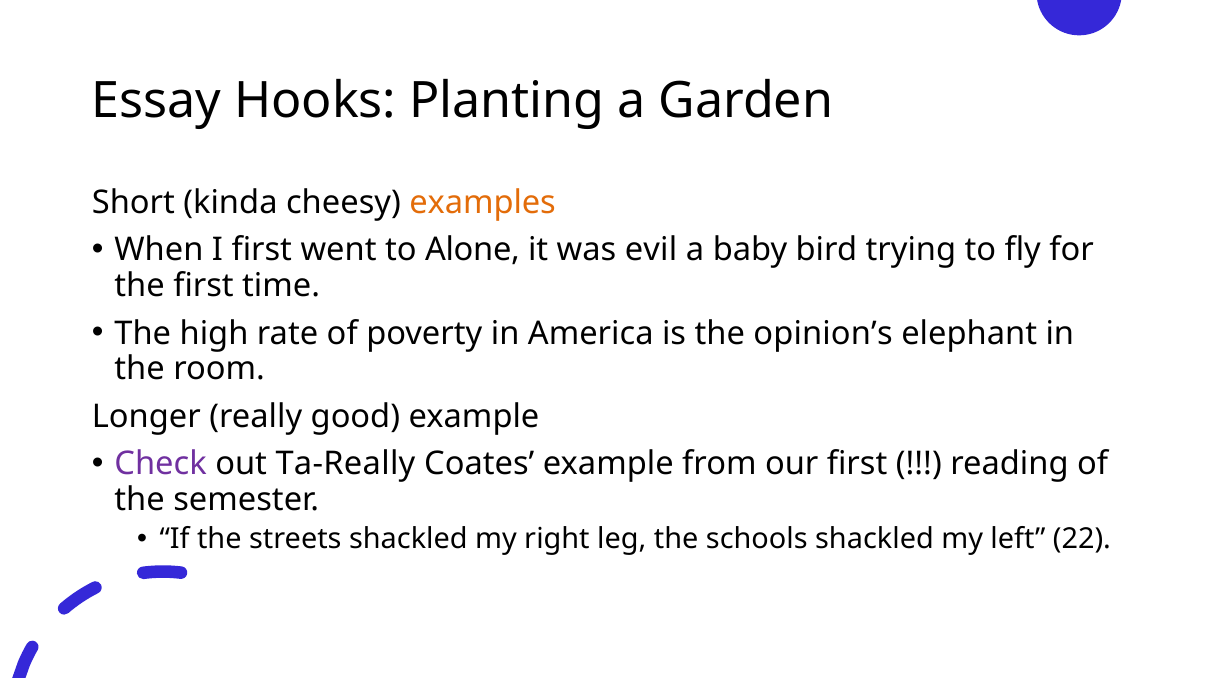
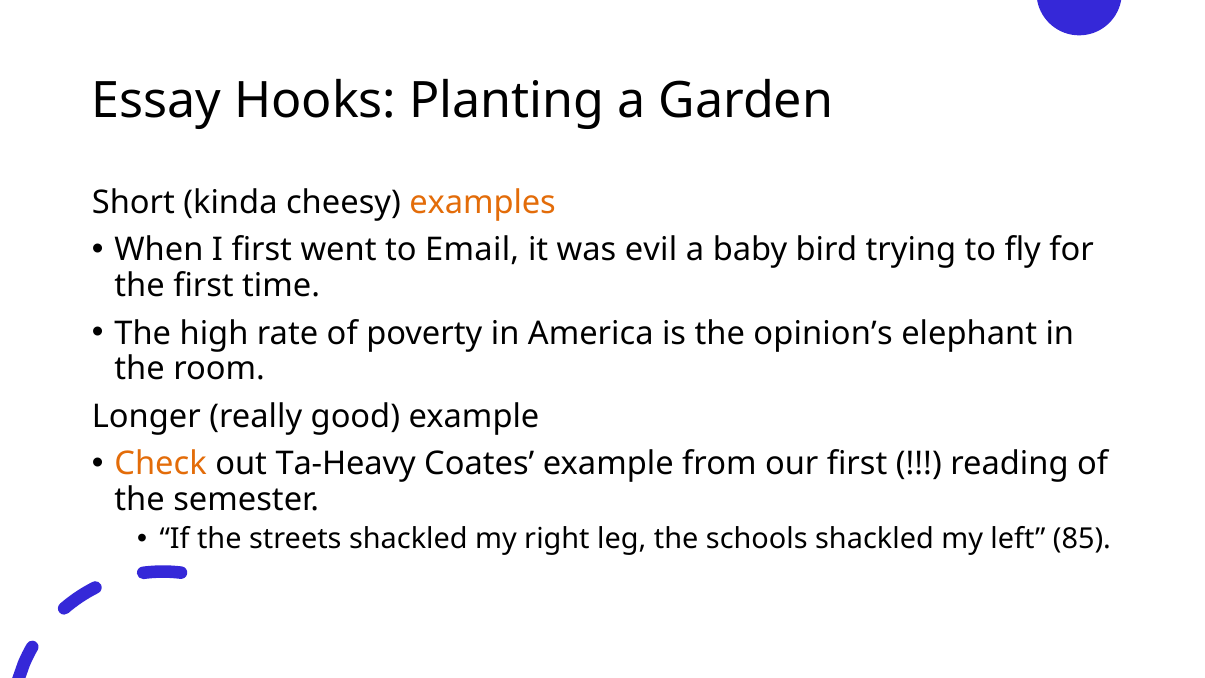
Alone: Alone -> Email (472, 250)
Check colour: purple -> orange (161, 464)
Ta-Really: Ta-Really -> Ta-Heavy (346, 464)
22: 22 -> 85 (1082, 539)
